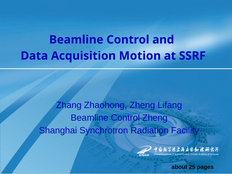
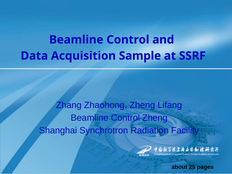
Motion: Motion -> Sample (140, 56)
